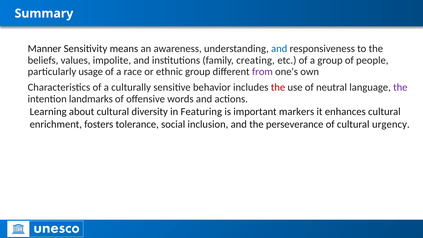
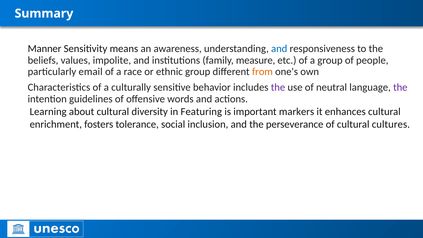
creating: creating -> measure (256, 60)
usage: usage -> email (91, 72)
from colour: purple -> orange (262, 72)
the colour: red -> purple (278, 87)
landmarks: landmarks -> guidelines (91, 99)
urgency: urgency -> cultures (391, 124)
